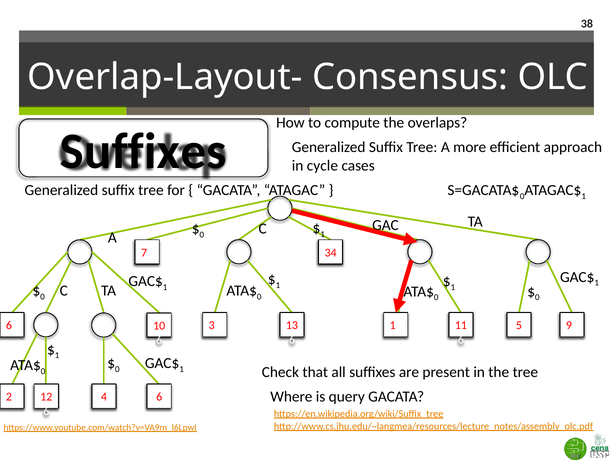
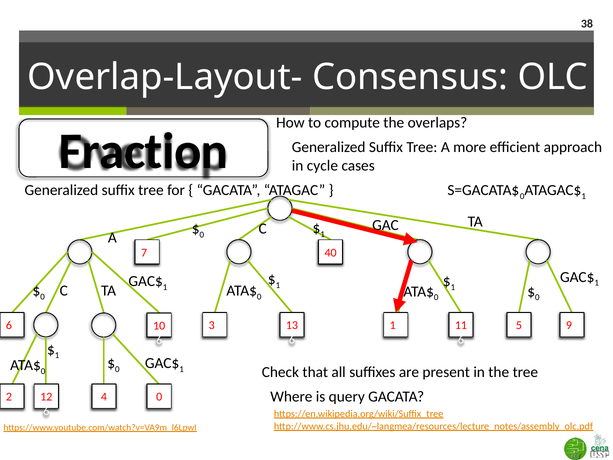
Suffixes: Suffixes -> Fraction (144, 151)
34: 34 -> 40 (331, 253)
4 6: 6 -> 0 (159, 397)
